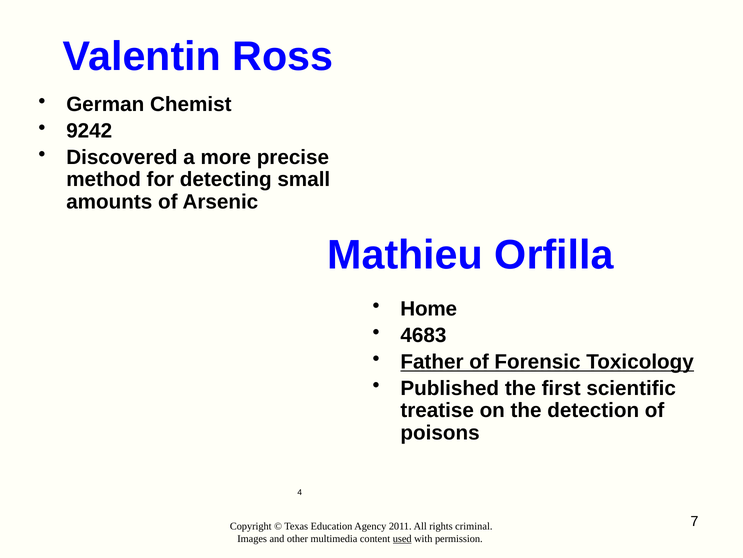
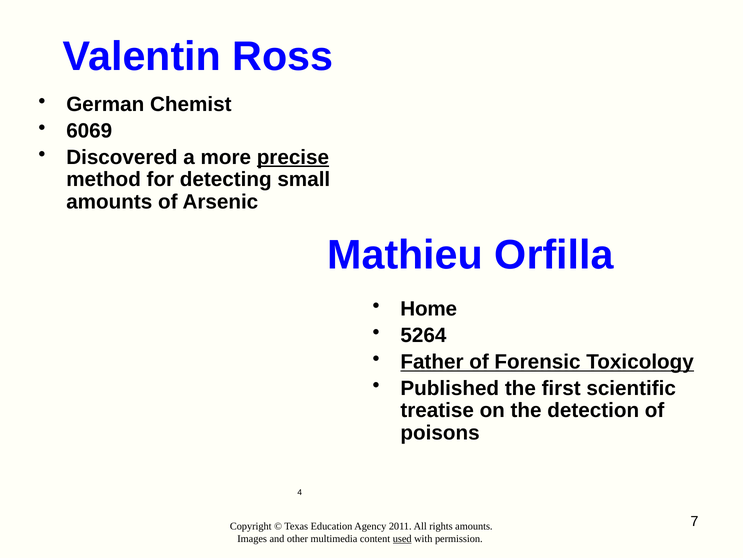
9242: 9242 -> 6069 (89, 131)
precise underline: none -> present (293, 157)
4683: 4683 -> 5264 (423, 335)
rights criminal: criminal -> amounts (474, 526)
